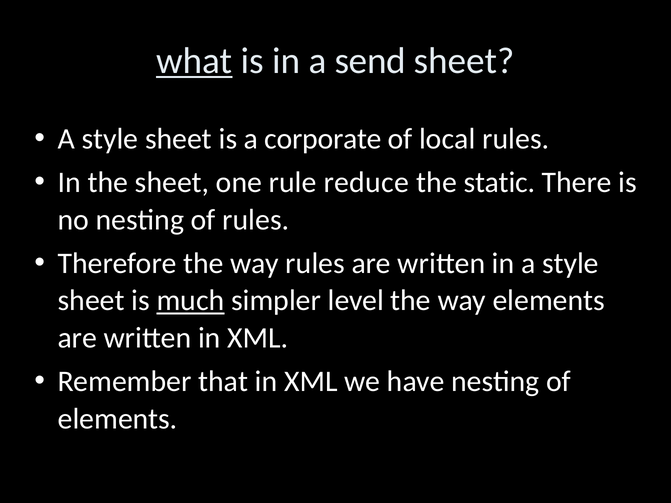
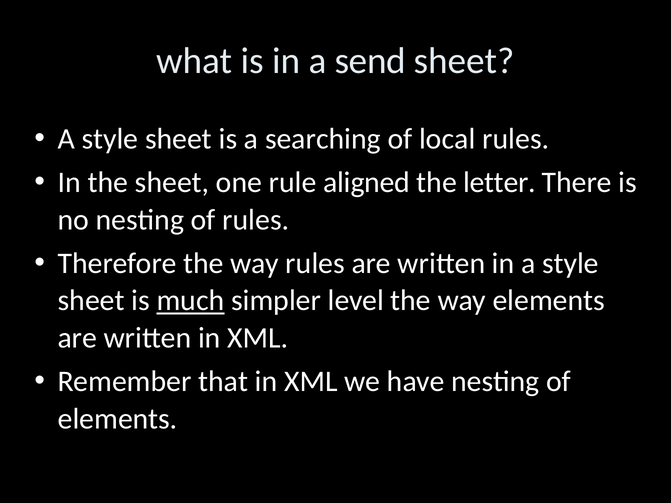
what underline: present -> none (194, 61)
corporate: corporate -> searching (323, 139)
reduce: reduce -> aligned (367, 183)
static: static -> letter (499, 183)
